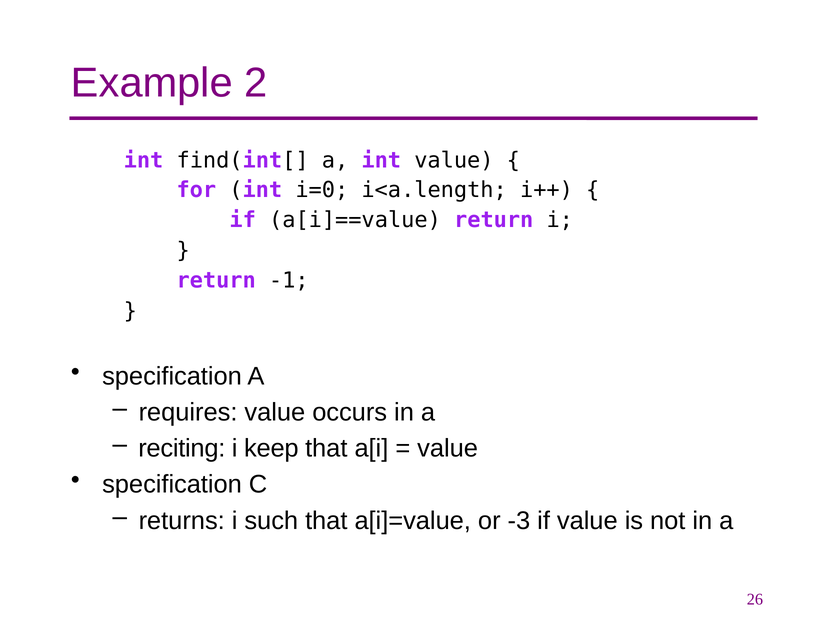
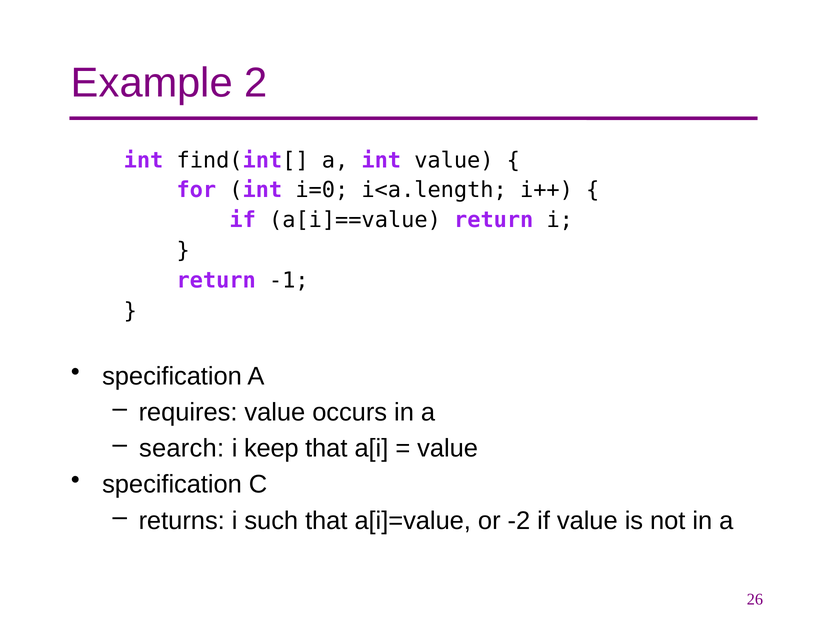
reciting: reciting -> search (182, 448)
-3: -3 -> -2 (519, 520)
